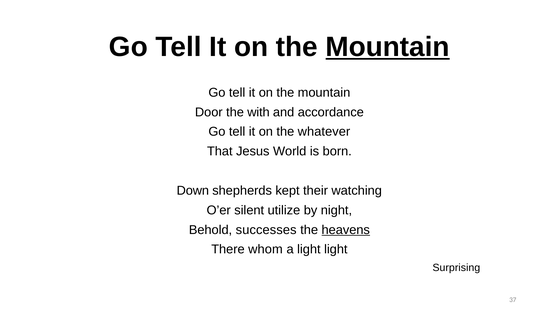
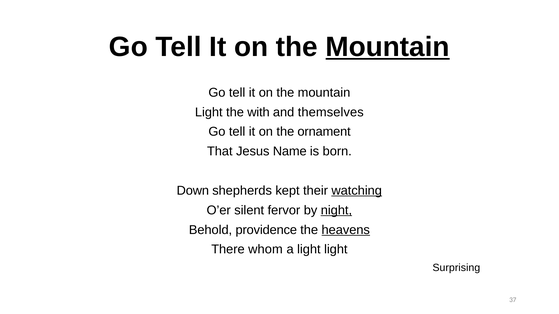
Door: Door -> Light (209, 112)
accordance: accordance -> themselves (331, 112)
whatever: whatever -> ornament (324, 132)
World: World -> Name (290, 152)
watching underline: none -> present (357, 191)
utilize: utilize -> fervor (284, 210)
night underline: none -> present (336, 210)
successes: successes -> providence (266, 230)
